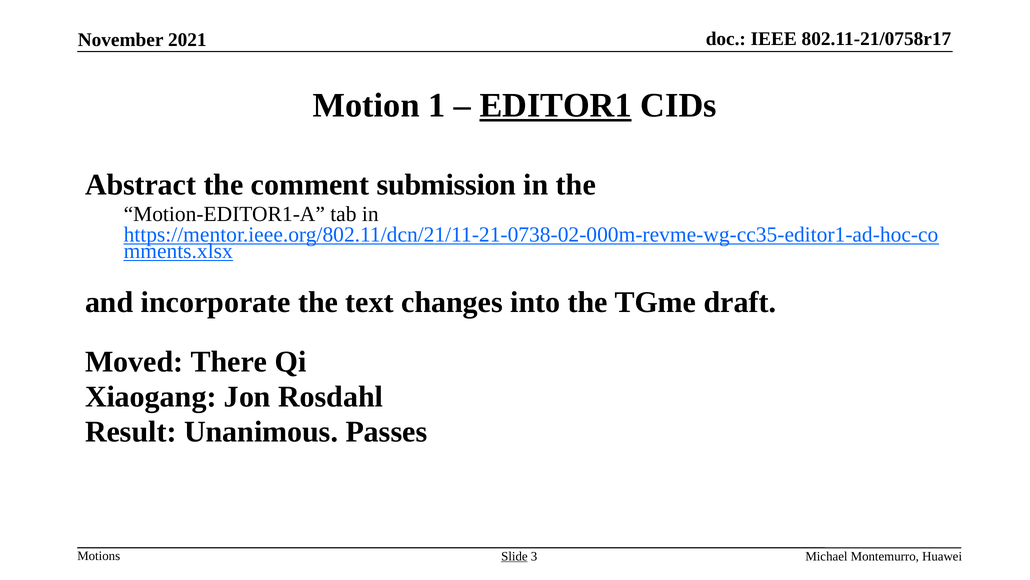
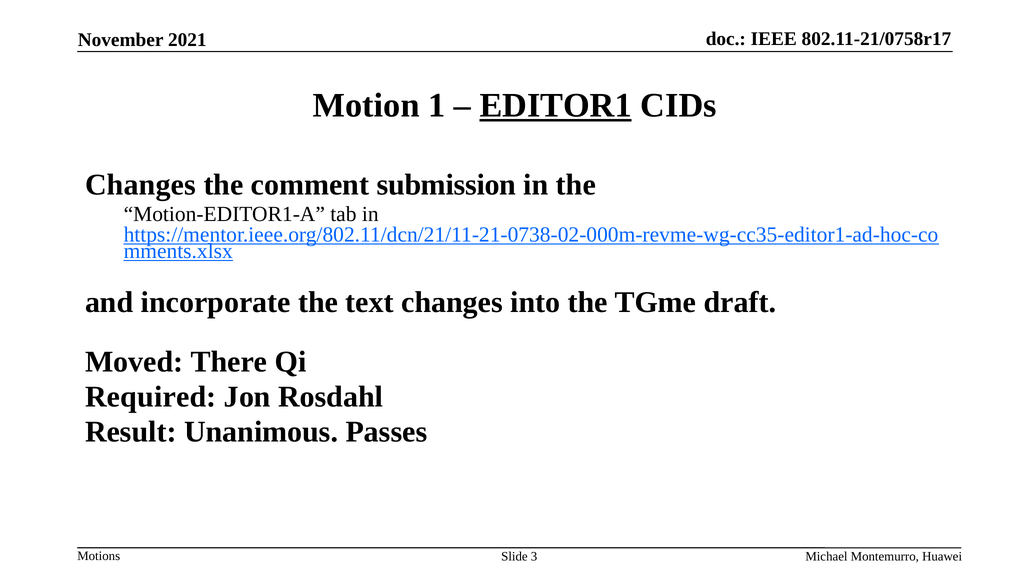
Abstract: Abstract -> Changes (140, 184)
Xiaogang: Xiaogang -> Required (151, 396)
Slide underline: present -> none (514, 556)
